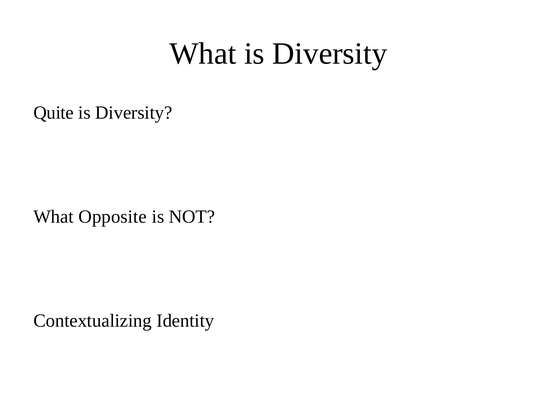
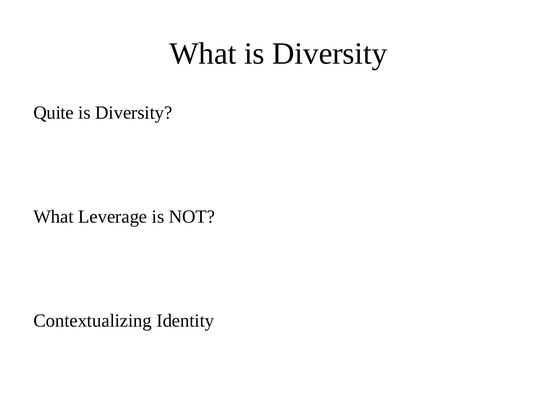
Opposite: Opposite -> Leverage (113, 217)
